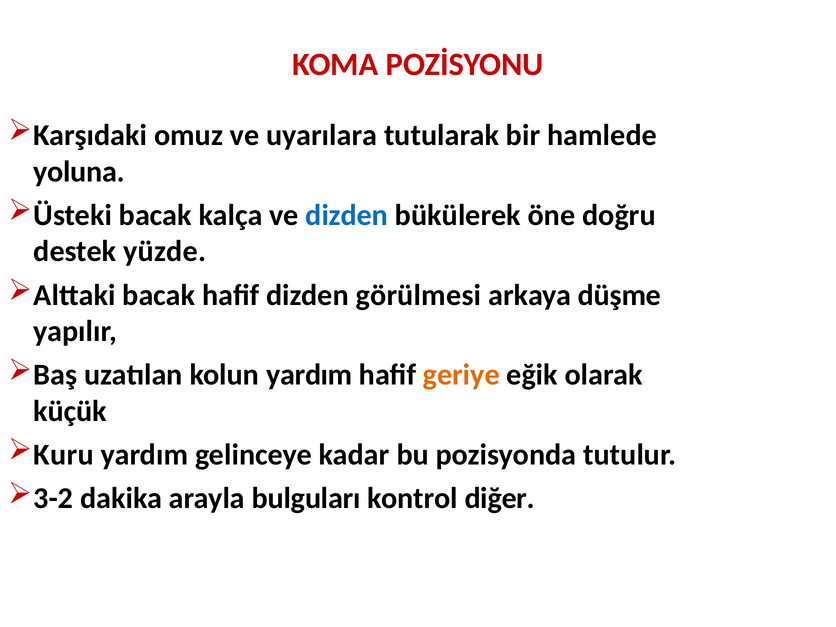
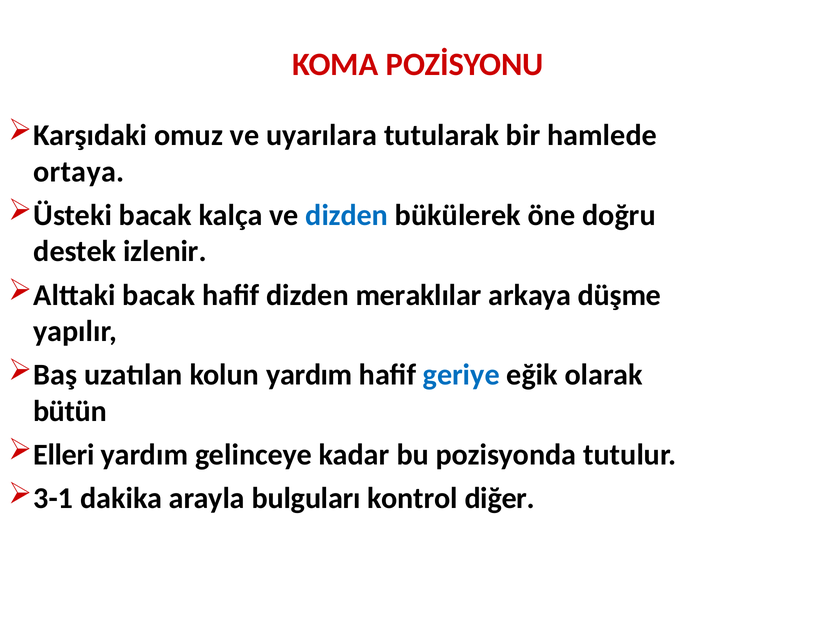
yoluna: yoluna -> ortaya (79, 172)
yüzde: yüzde -> izlenir (165, 251)
görülmesi: görülmesi -> meraklılar (419, 295)
geriye colour: orange -> blue (461, 375)
küçük: küçük -> bütün (70, 411)
Kuru: Kuru -> Elleri (64, 455)
3-2: 3-2 -> 3-1 (53, 498)
